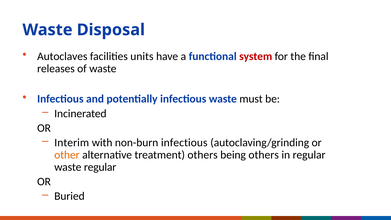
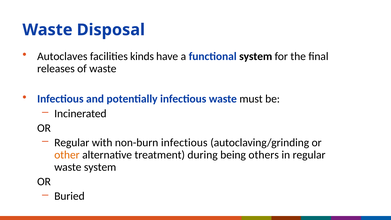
units: units -> kinds (142, 56)
system colour: red -> black (256, 56)
Interim: Interim -> Regular (72, 142)
treatment others: others -> during (203, 155)
waste regular: regular -> system (100, 167)
